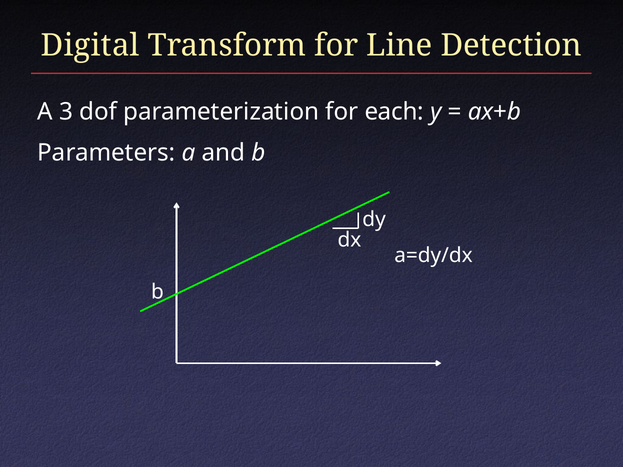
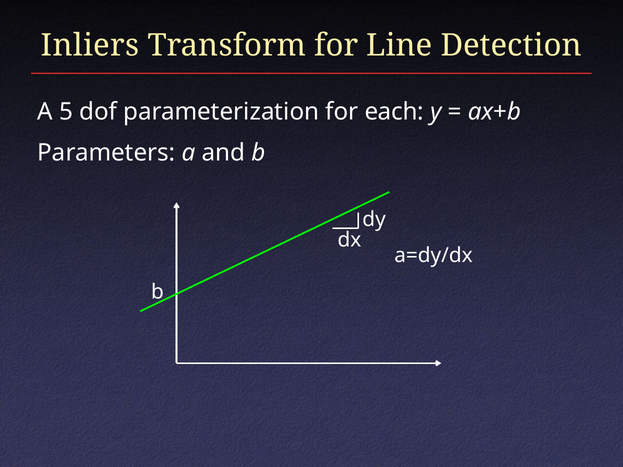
Digital: Digital -> Inliers (90, 46)
3: 3 -> 5 (66, 112)
